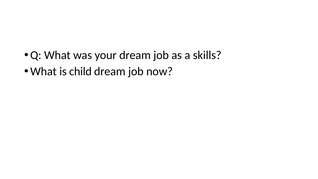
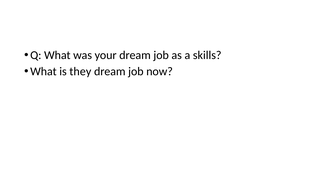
child: child -> they (80, 71)
